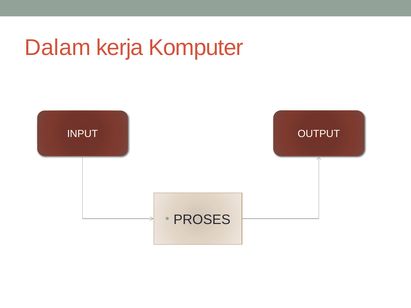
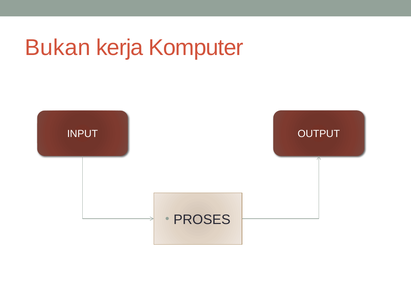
Dalam: Dalam -> Bukan (58, 48)
